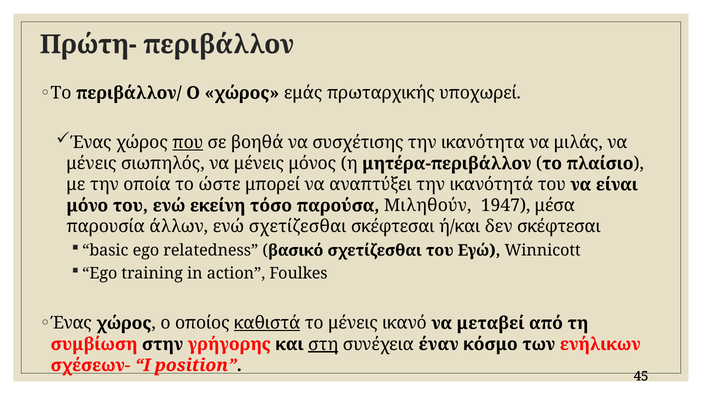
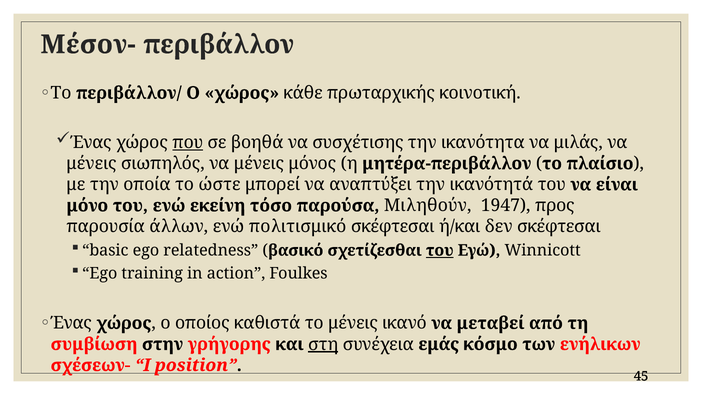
Πρώτη-: Πρώτη- -> Μέσον- (88, 45)
εμάς: εμάς -> κάθε (303, 93)
υποχωρεί: υποχωρεί -> κοινοτική (480, 93)
μέσα: μέσα -> προς (555, 206)
ενώ σχετίζεσθαι: σχετίζεσθαι -> πολιτισμικό (298, 227)
του underline: none -> present (440, 250)
καθιστά underline: present -> none (267, 323)
έναν: έναν -> εμάς (439, 344)
